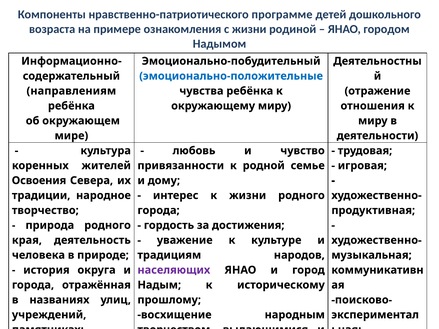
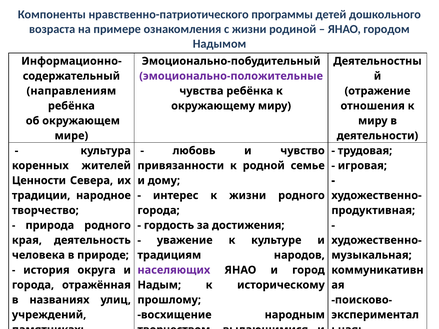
программе: программе -> программы (282, 15)
эмоционально-положительные colour: blue -> purple (231, 76)
Освоения: Освоения -> Ценности (39, 181)
